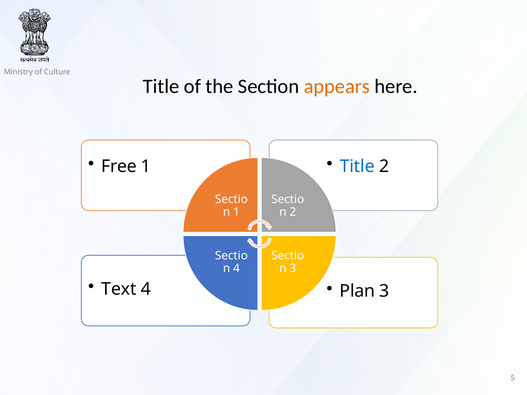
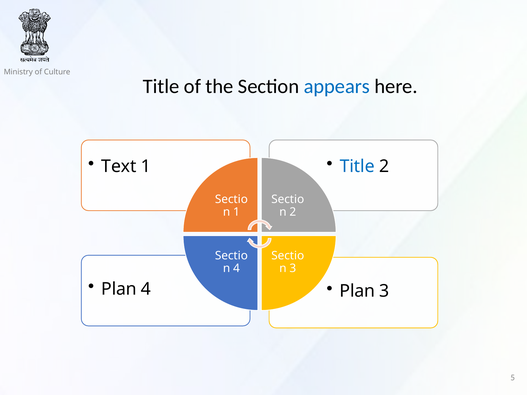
appears colour: orange -> blue (337, 87)
Free: Free -> Text (119, 166)
Text: Text -> Plan (119, 289)
